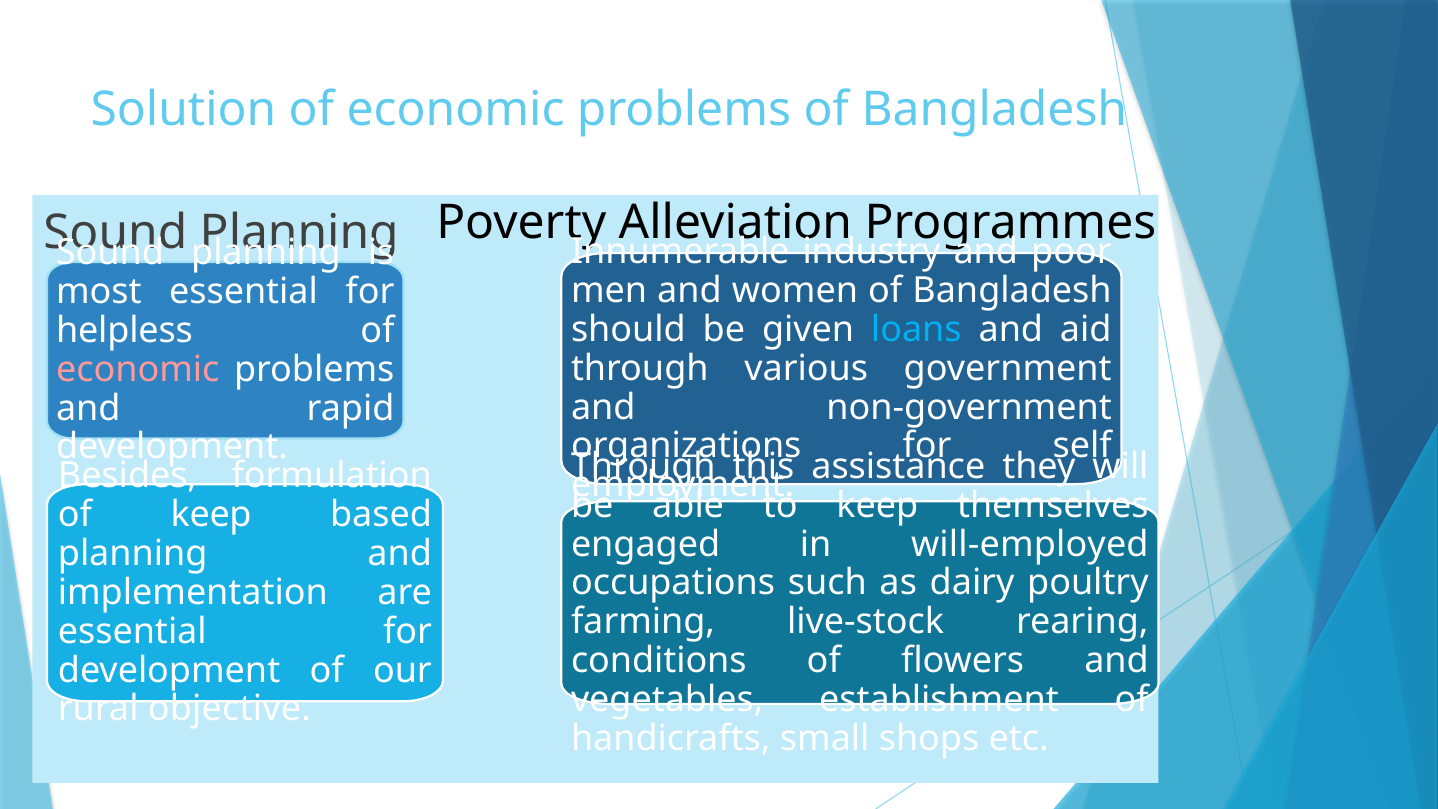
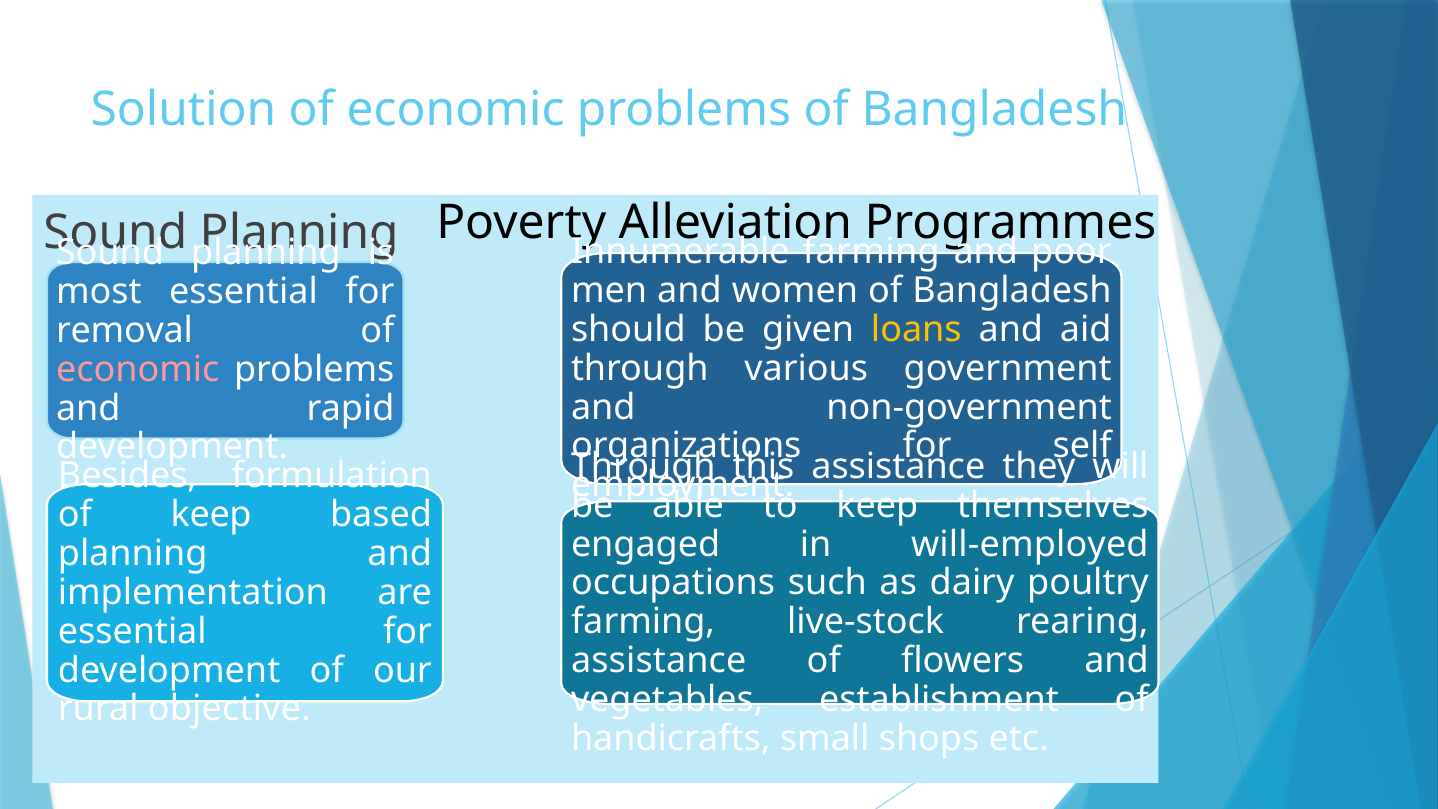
Innumerable industry: industry -> farming (871, 252)
loans colour: light blue -> yellow (916, 330)
helpless: helpless -> removal (124, 331)
conditions: conditions -> assistance (659, 661)
